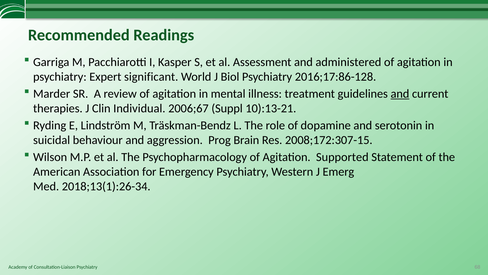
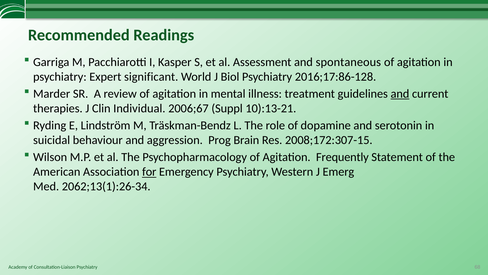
administered: administered -> spontaneous (348, 62)
Supported: Supported -> Frequently (342, 157)
for underline: none -> present (149, 172)
2018;13(1):26-34: 2018;13(1):26-34 -> 2062;13(1):26-34 (106, 186)
